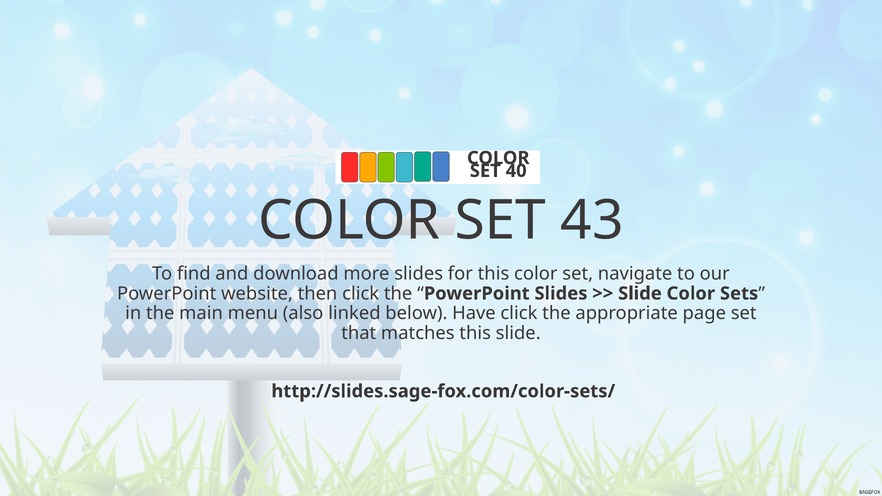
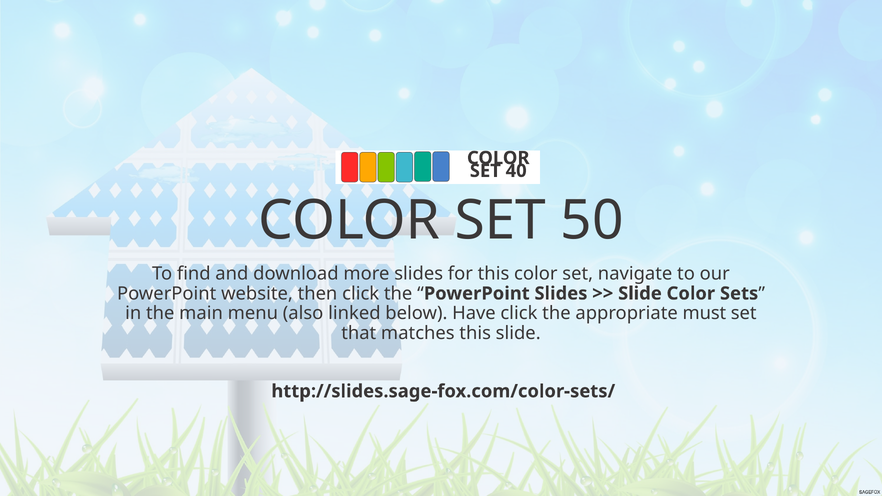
43: 43 -> 50 (592, 220)
page: page -> must (704, 313)
